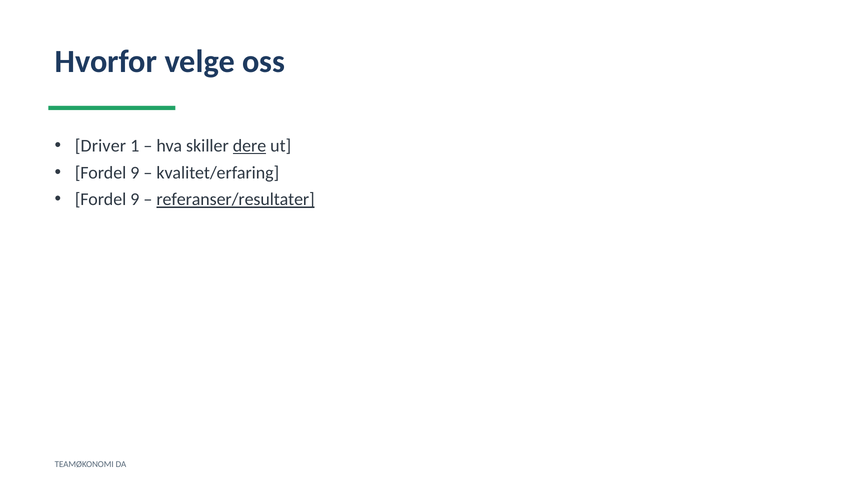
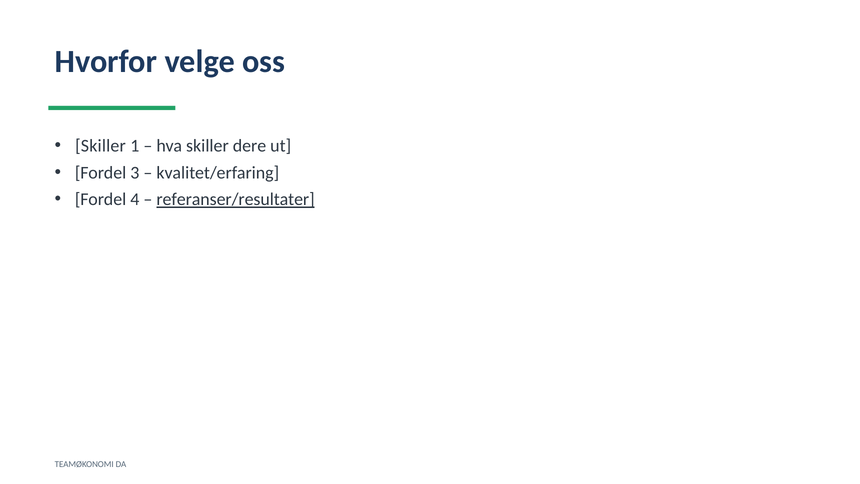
Driver: Driver -> Skiller (100, 146)
dere underline: present -> none (249, 146)
9: 9 -> 3 (135, 173)
9: 9 -> 4 (135, 199)
